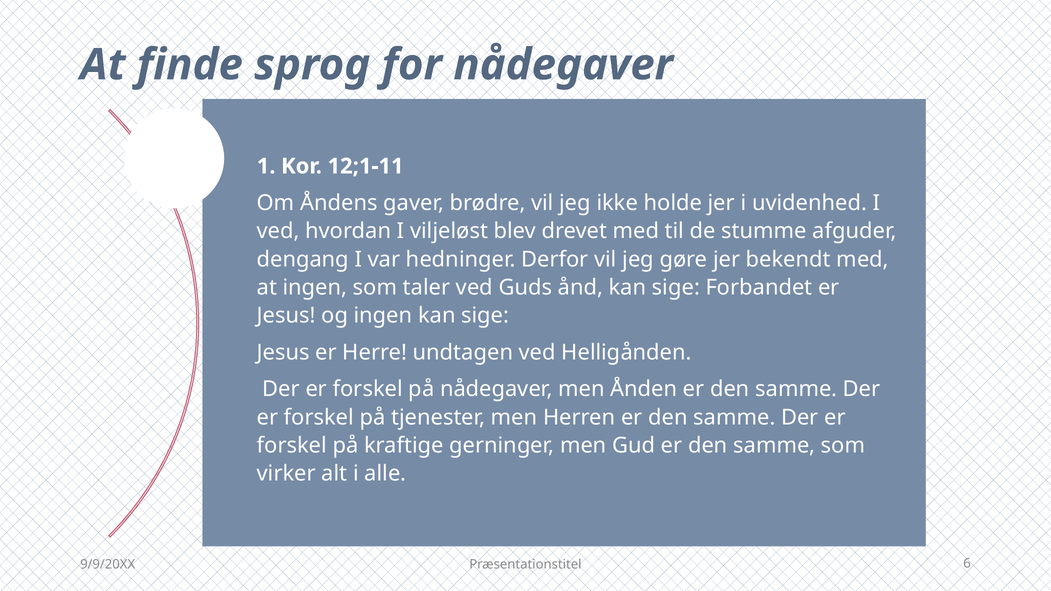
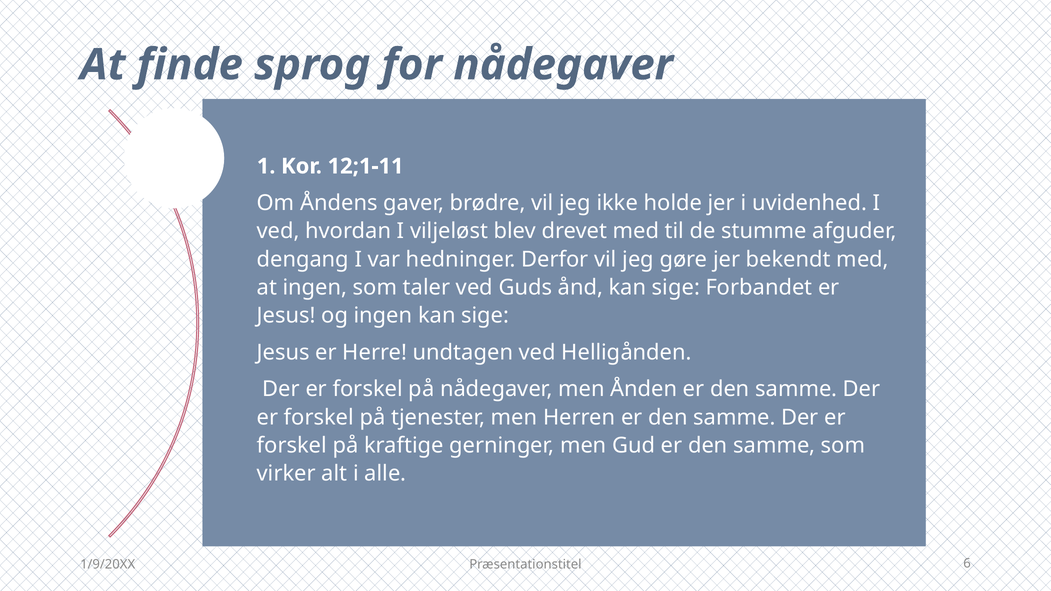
9/9/20XX: 9/9/20XX -> 1/9/20XX (108, 565)
